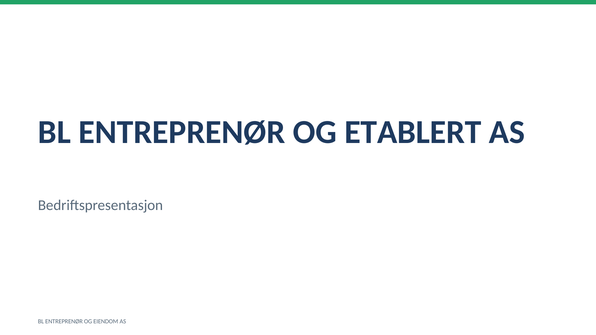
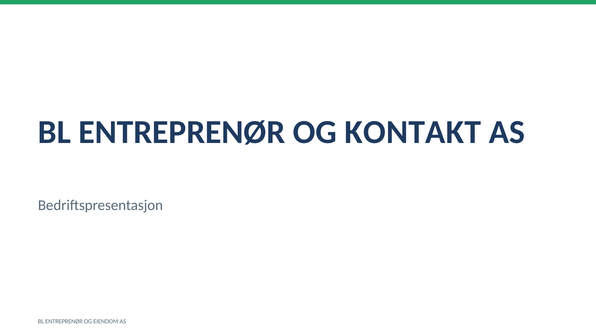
ETABLERT: ETABLERT -> KONTAKT (413, 132)
